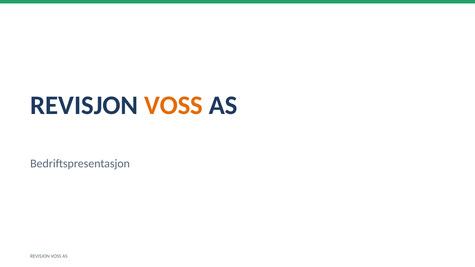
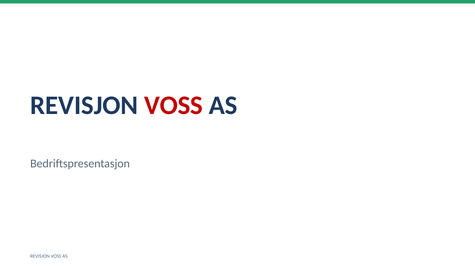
VOSS colour: orange -> red (174, 105)
